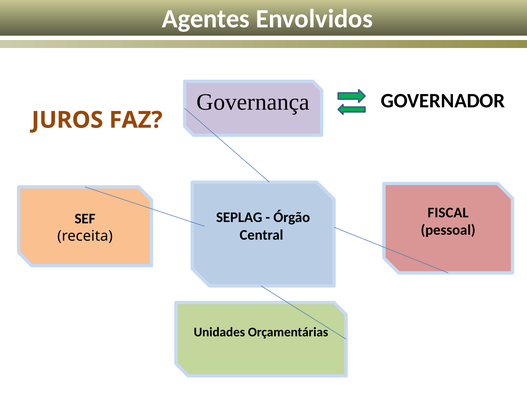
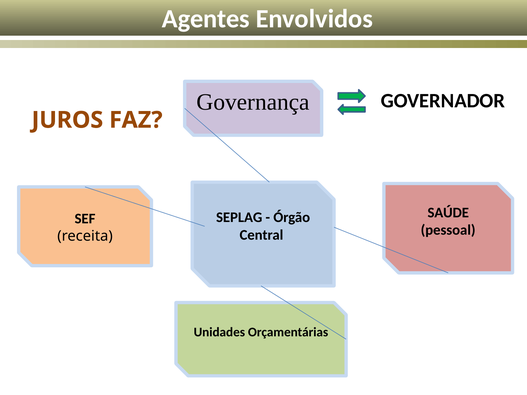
FISCAL: FISCAL -> SAÚDE (448, 213)
